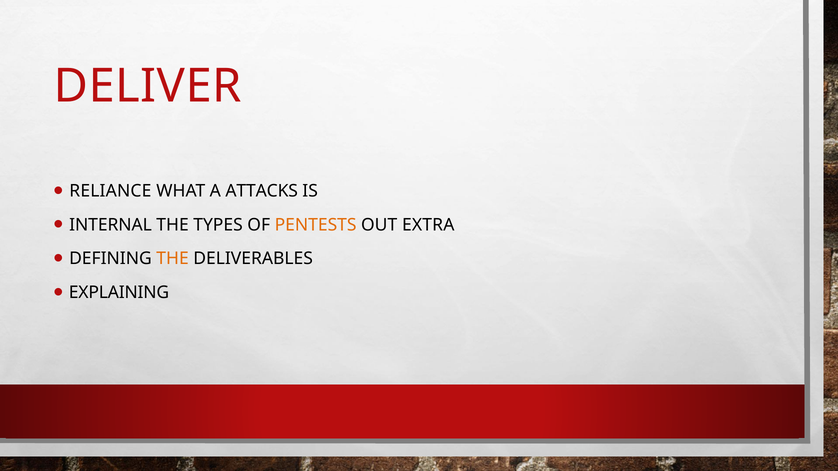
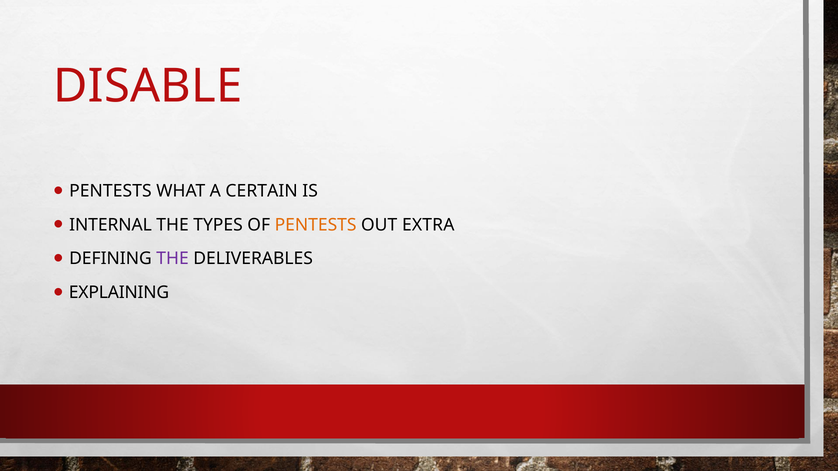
DELIVER: DELIVER -> DISABLE (148, 86)
RELIANCE: RELIANCE -> PENTESTS (110, 191)
ATTACKS: ATTACKS -> CERTAIN (262, 191)
THE colour: orange -> purple (173, 259)
